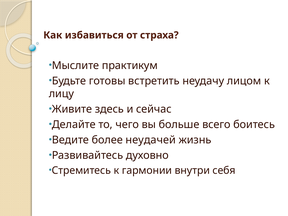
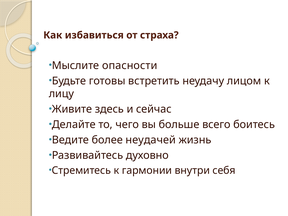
практикум: практикум -> опасности (130, 65)
